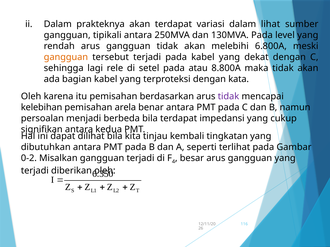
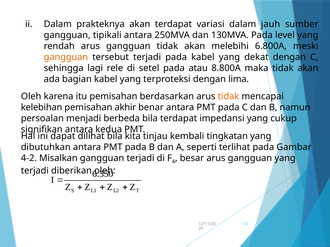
lihat: lihat -> jauh (271, 24)
kata: kata -> lima (239, 79)
tidak colour: purple -> orange (228, 97)
arela: arela -> akhir (125, 108)
0-2: 0-2 -> 4-2 (29, 158)
